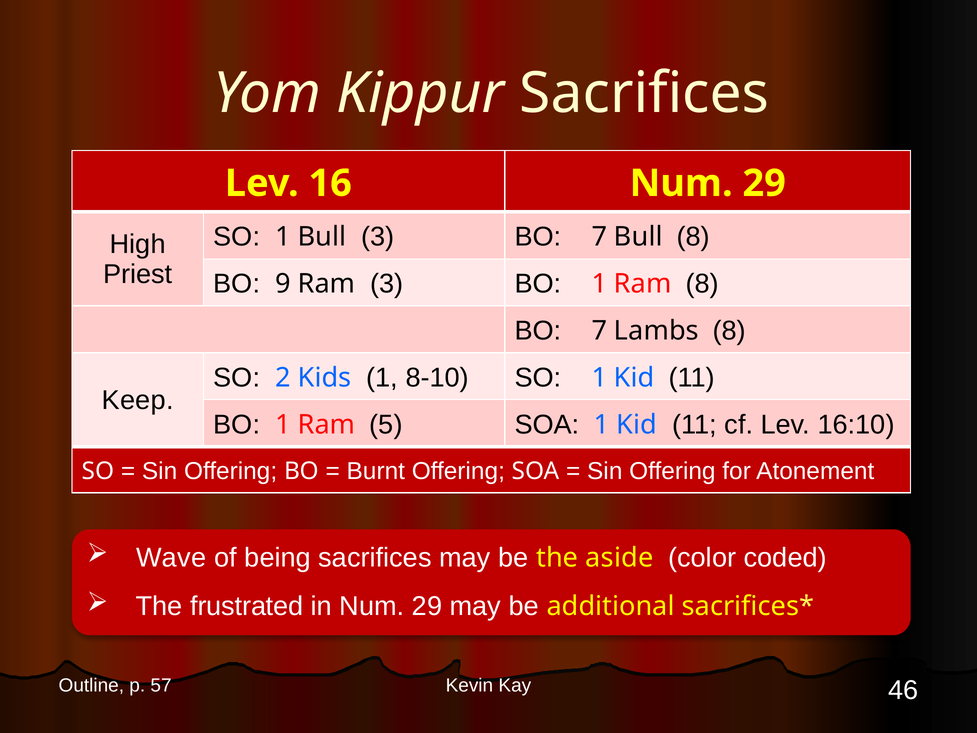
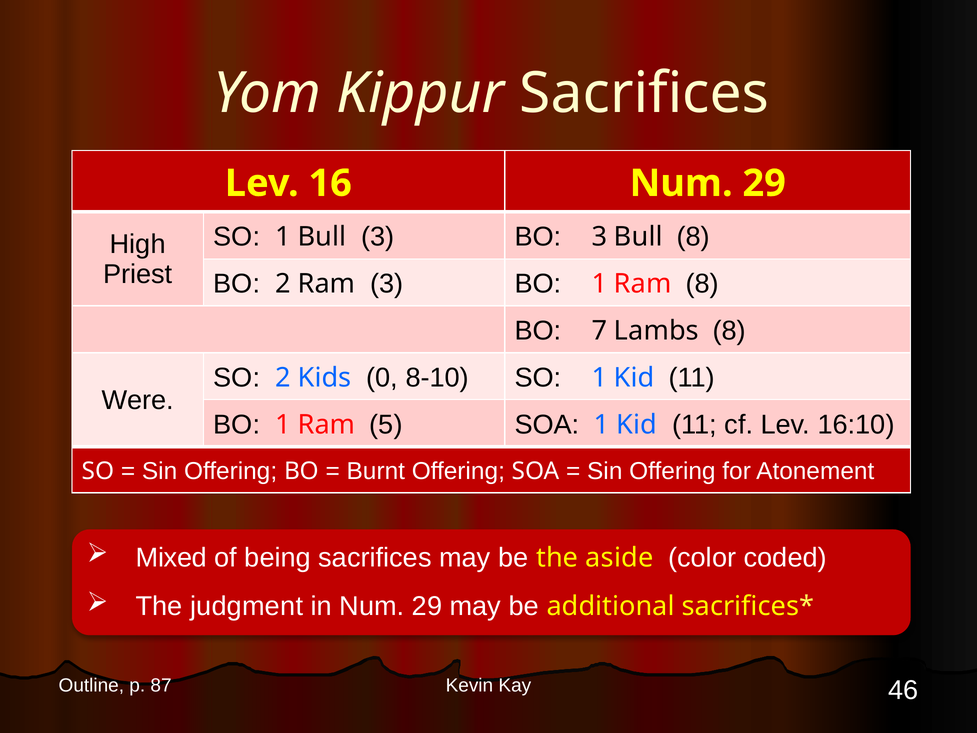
3 BO 7: 7 -> 3 (599, 237)
BO 9: 9 -> 2 (283, 284)
Kids 1: 1 -> 0 (382, 378)
Keep: Keep -> Were (138, 400)
Wave: Wave -> Mixed (171, 557)
frustrated: frustrated -> judgment (247, 606)
57: 57 -> 87 (161, 685)
